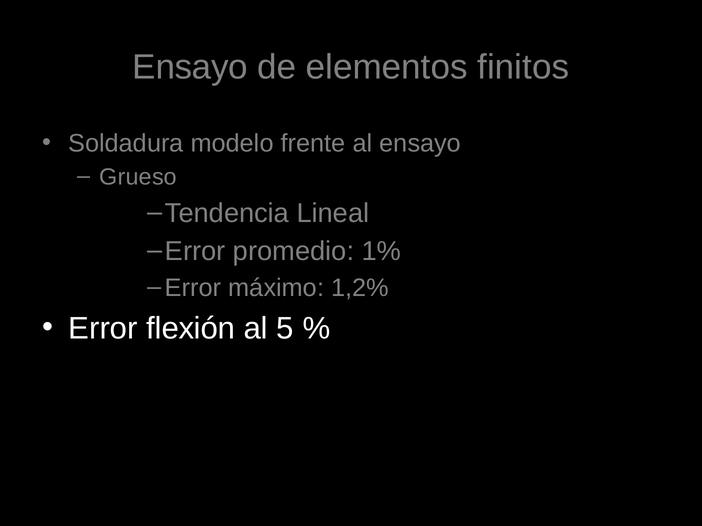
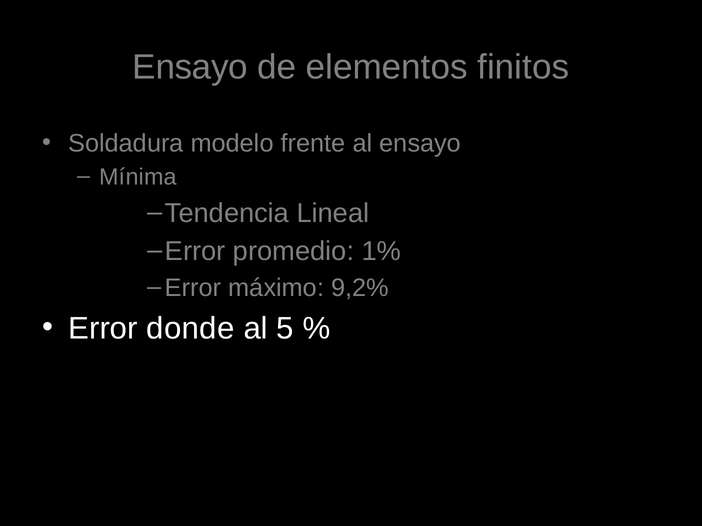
Grueso: Grueso -> Mínima (138, 177)
1,2%: 1,2% -> 9,2% (360, 288)
flexión: flexión -> donde (190, 329)
